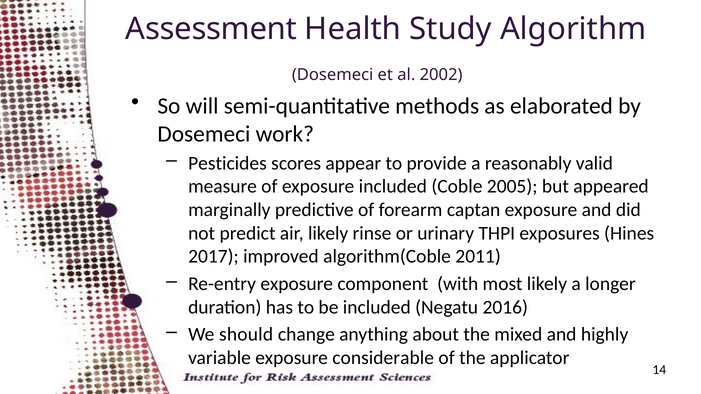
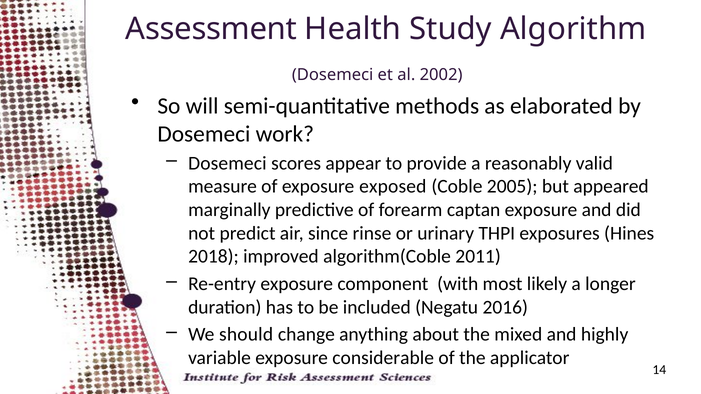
Pesticides: Pesticides -> Dosemeci (227, 163)
exposure included: included -> exposed (393, 187)
air likely: likely -> since (328, 233)
2017: 2017 -> 2018 (213, 257)
